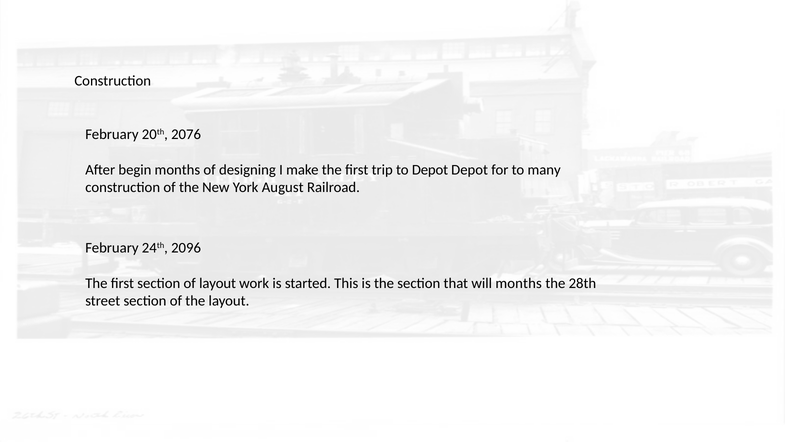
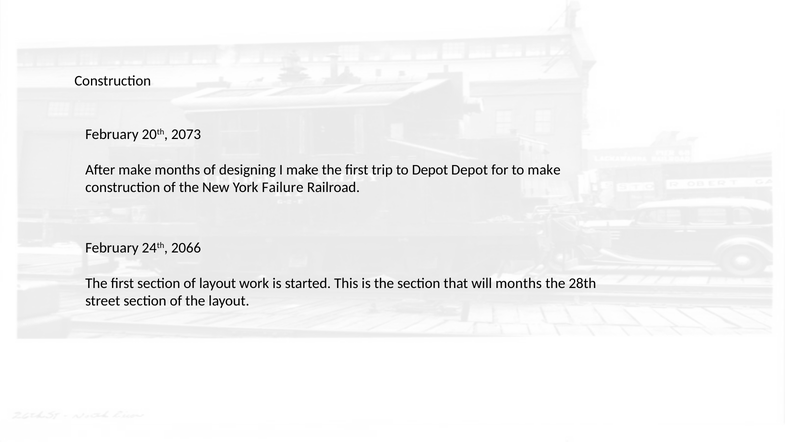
2076: 2076 -> 2073 (186, 134)
After begin: begin -> make (135, 170)
to many: many -> make (544, 170)
August: August -> Failure (283, 187)
2096: 2096 -> 2066 (186, 248)
